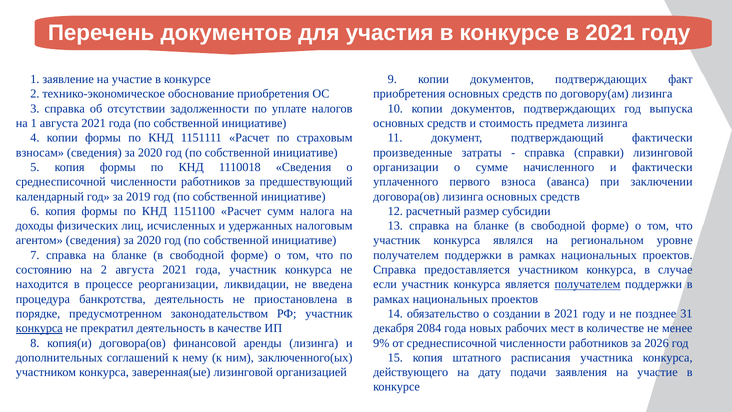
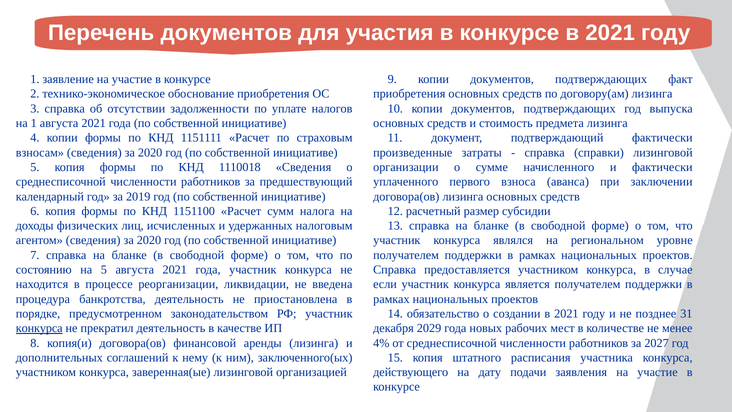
на 2: 2 -> 5 (104, 270)
получателем underline: present -> none (587, 284)
2084: 2084 -> 2029 (429, 328)
9%: 9% -> 4% (381, 343)
2026: 2026 -> 2027 (657, 343)
